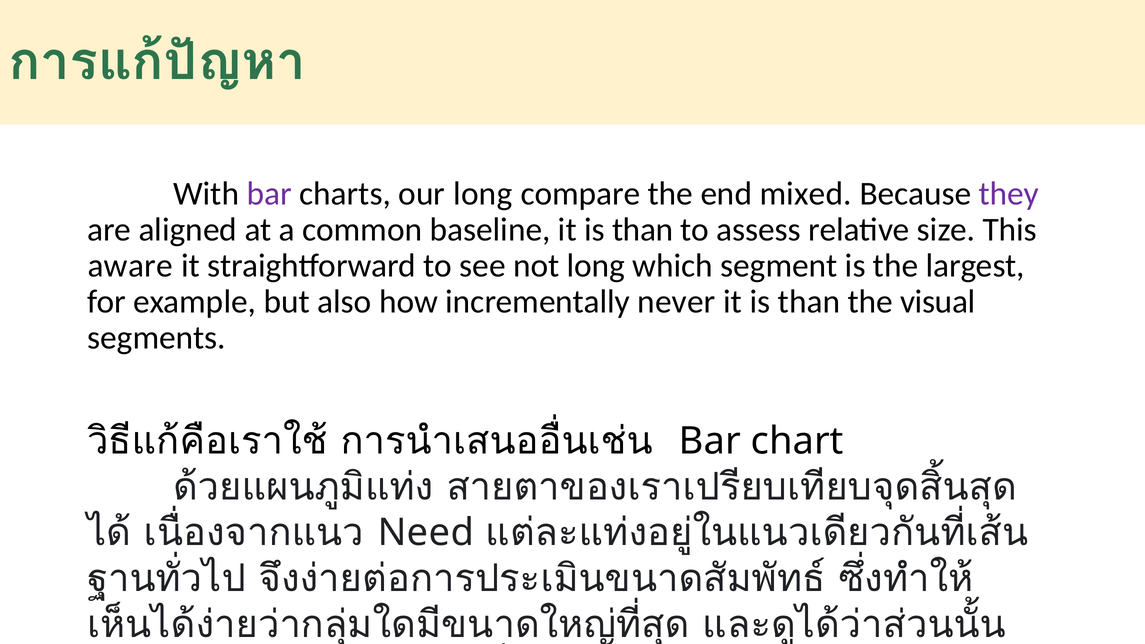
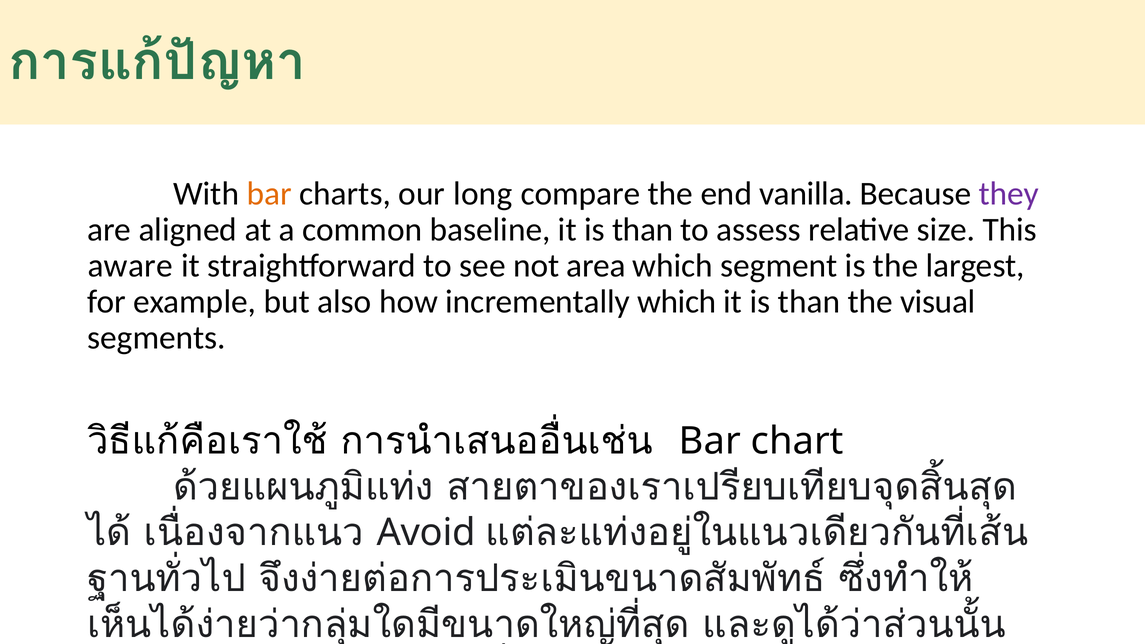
bar colour: purple -> orange (269, 194)
mixed: mixed -> vanilla (806, 194)
not long: long -> area (596, 266)
incrementally never: never -> which (677, 302)
Need: Need -> Avoid (426, 533)
